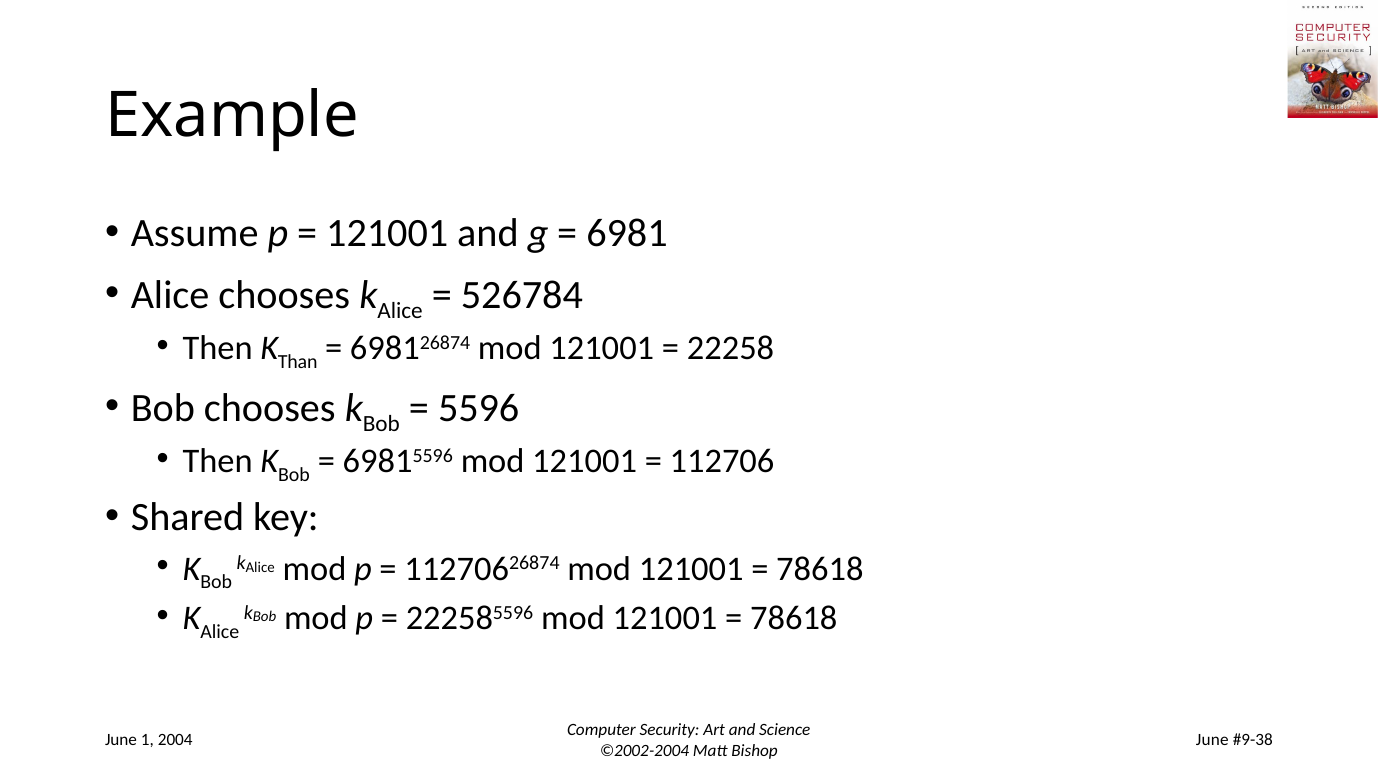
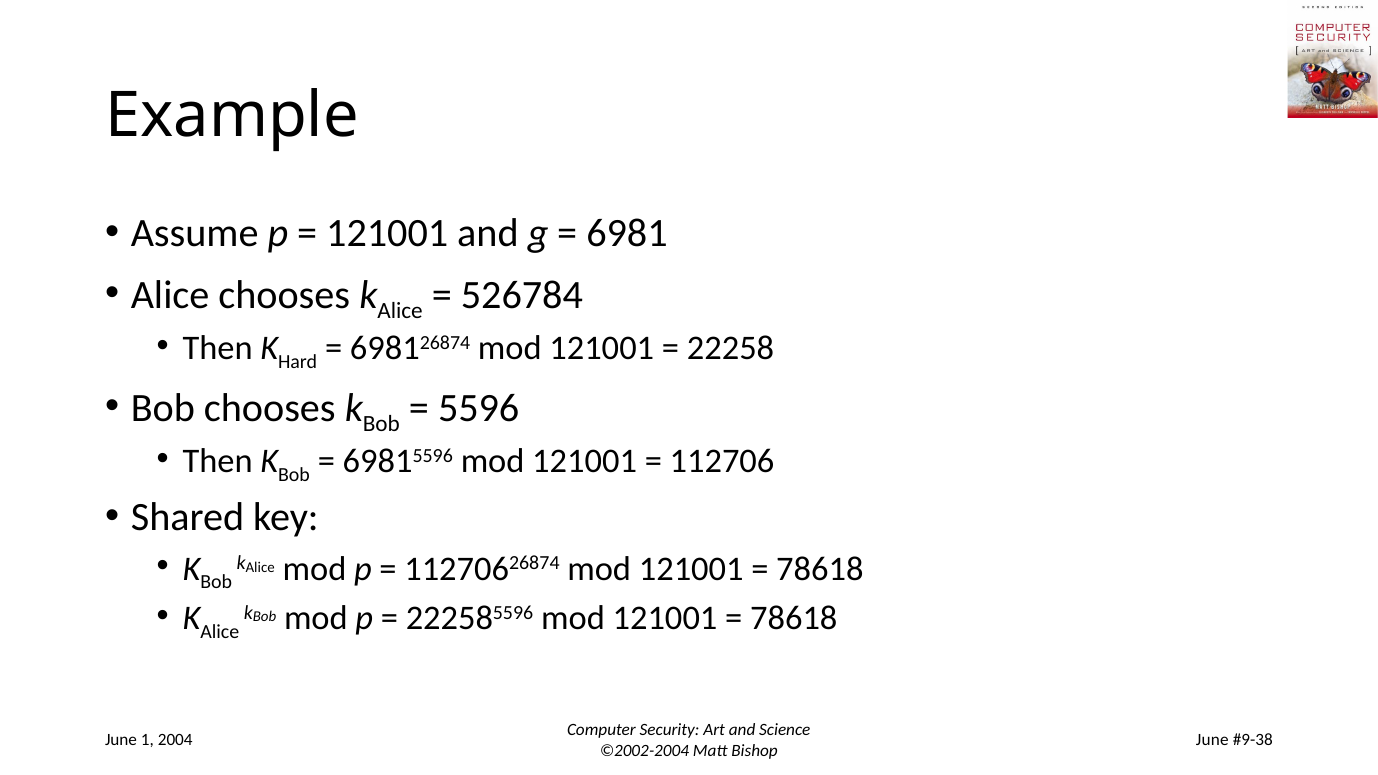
Than: Than -> Hard (298, 362)
